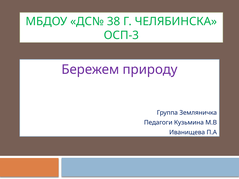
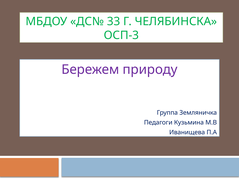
38: 38 -> 33 (114, 21)
